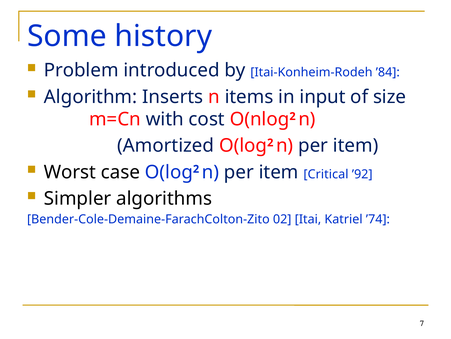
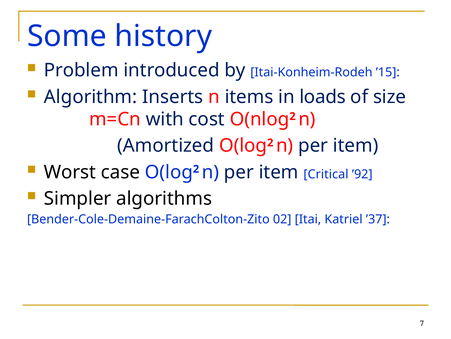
’84: ’84 -> ’15 (388, 72)
input: input -> loads (323, 97)
’74: ’74 -> ’37 (378, 219)
